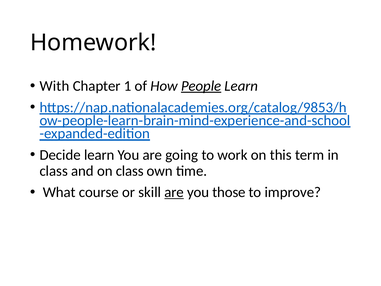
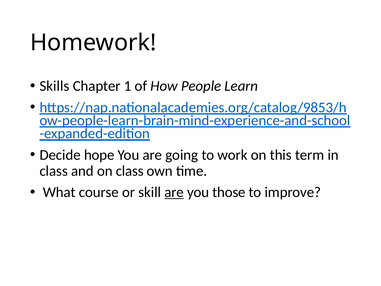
With: With -> Skills (54, 86)
People underline: present -> none (201, 86)
Decide learn: learn -> hope (99, 155)
